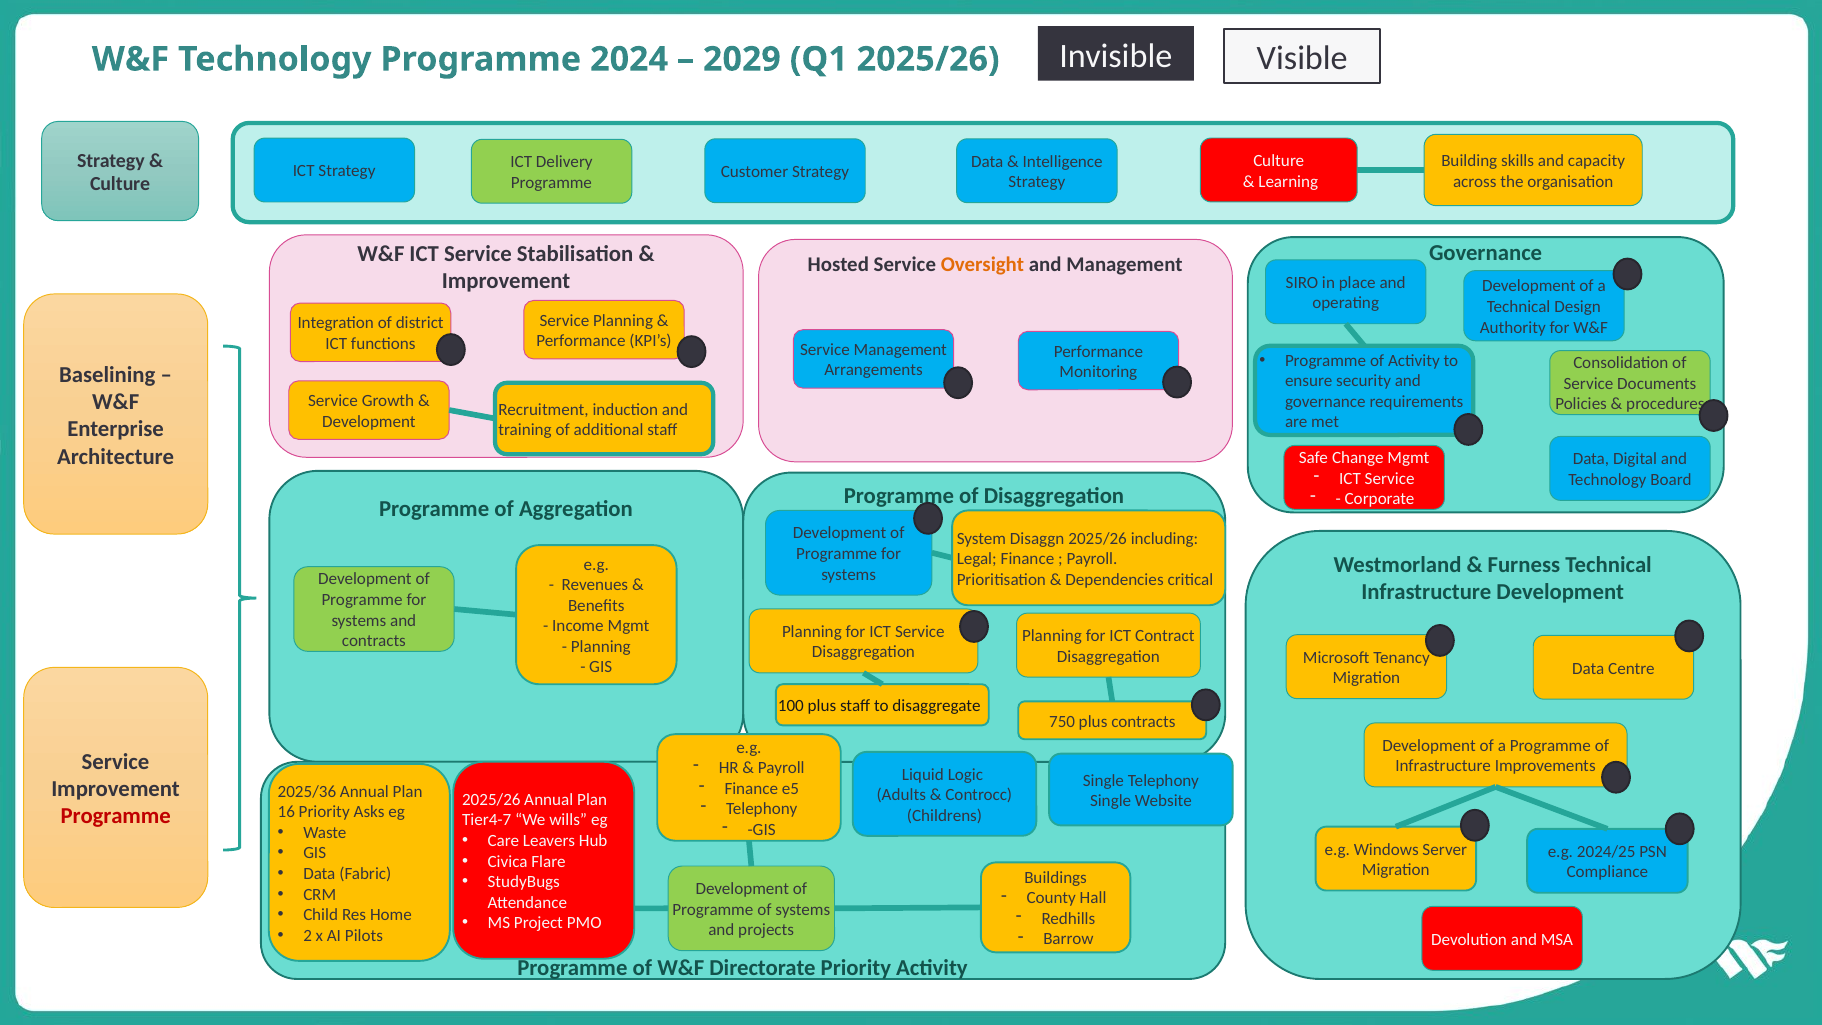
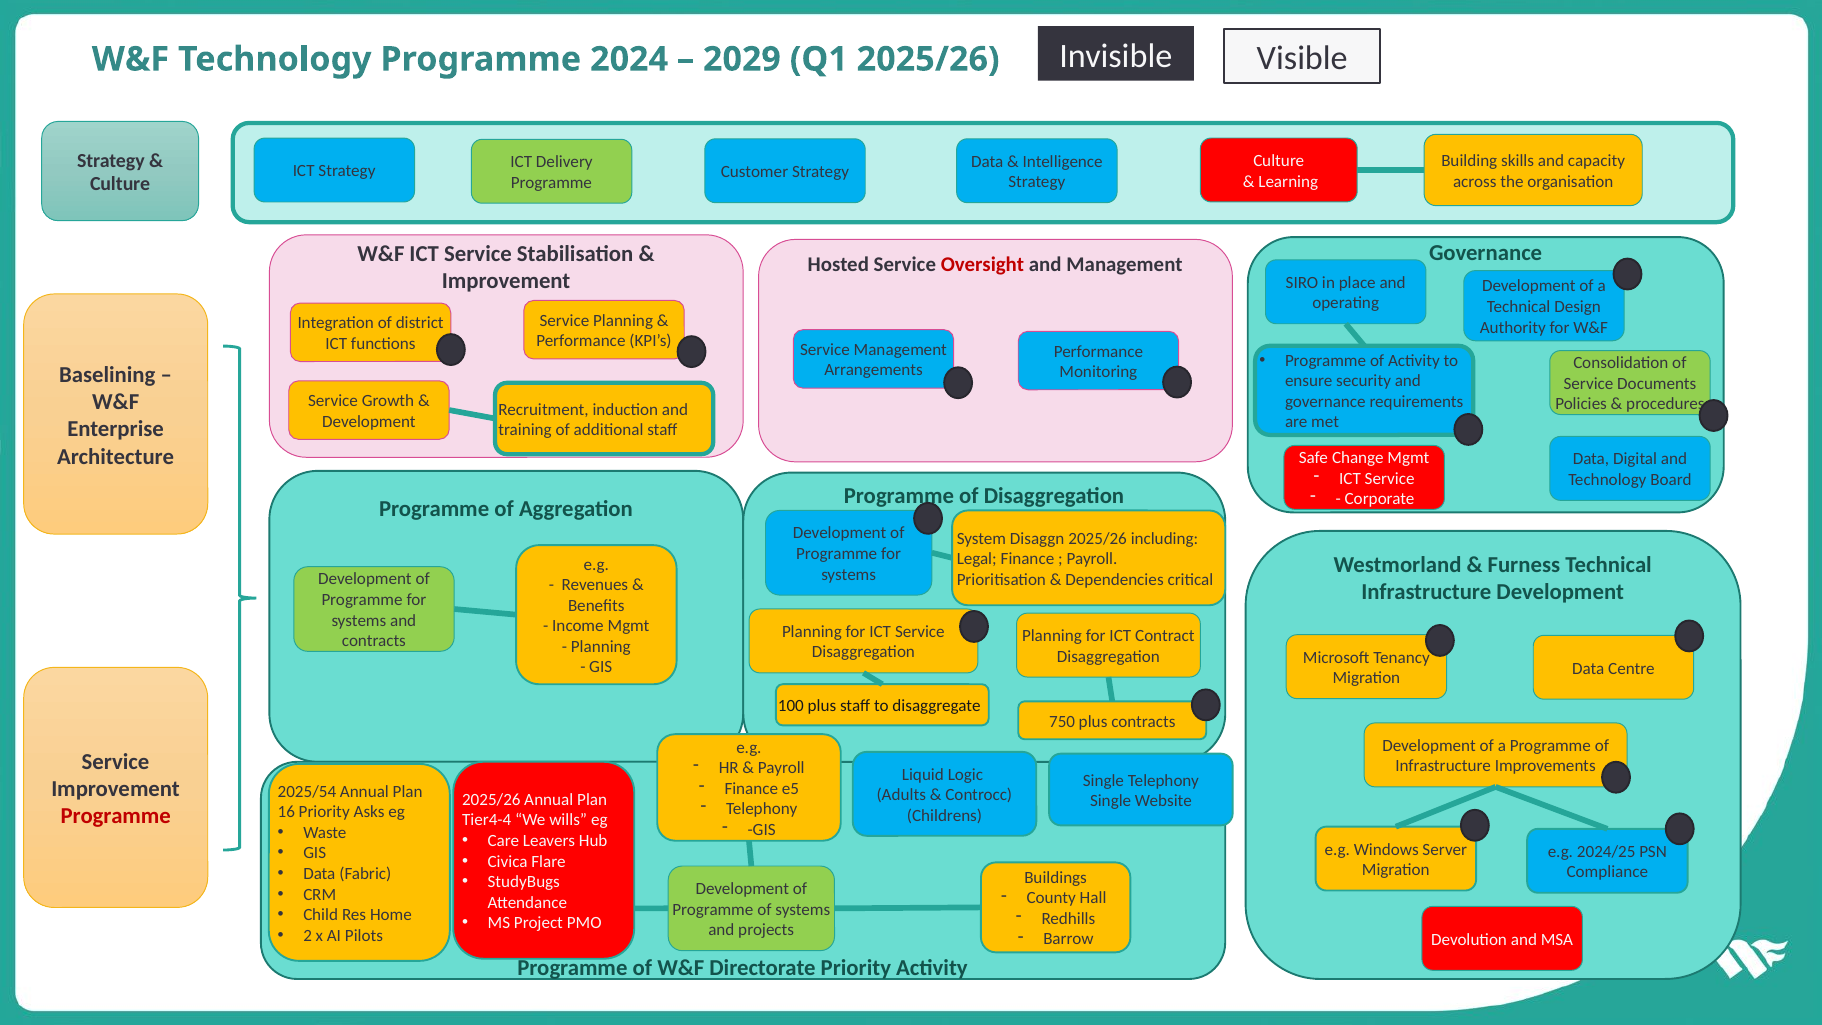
Oversight colour: orange -> red (982, 264)
2025/36: 2025/36 -> 2025/54 (307, 791)
Tier4-7: Tier4-7 -> Tier4-4 (487, 820)
